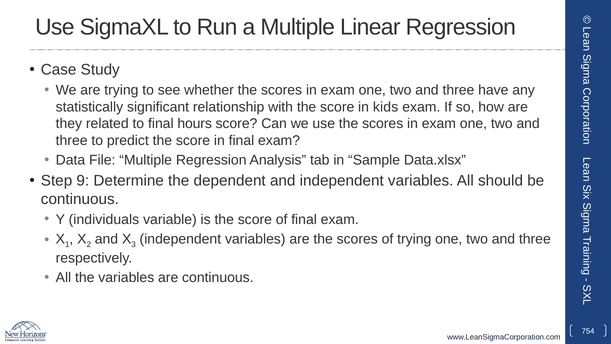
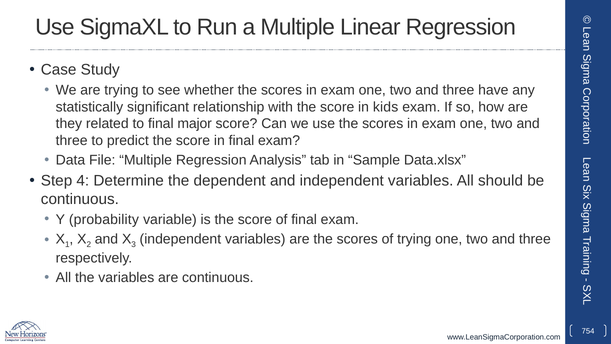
hours: hours -> major (195, 124)
9: 9 -> 4 (83, 181)
individuals: individuals -> probability (104, 219)
